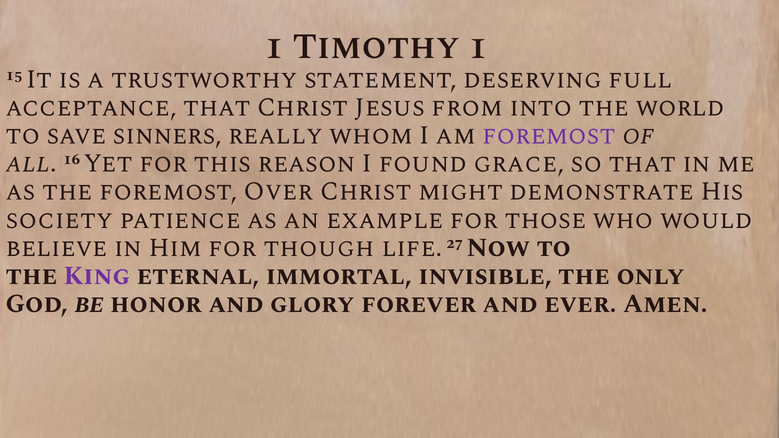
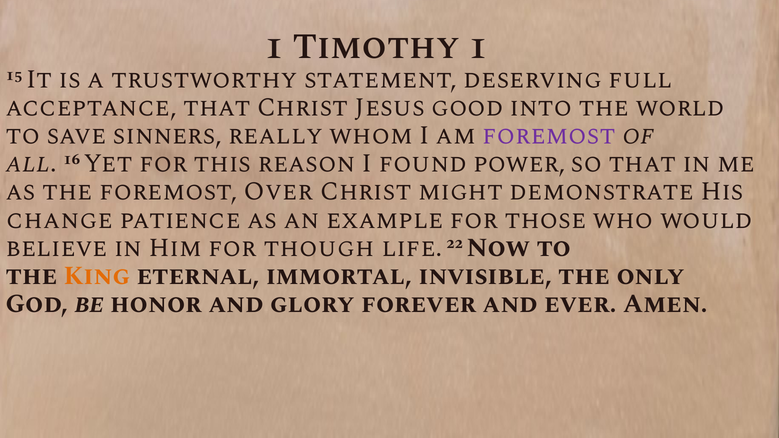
from: from -> good (467, 107)
grace: grace -> power (519, 163)
society: society -> change (60, 220)
27: 27 -> 22 (455, 244)
King colour: purple -> orange (97, 276)
